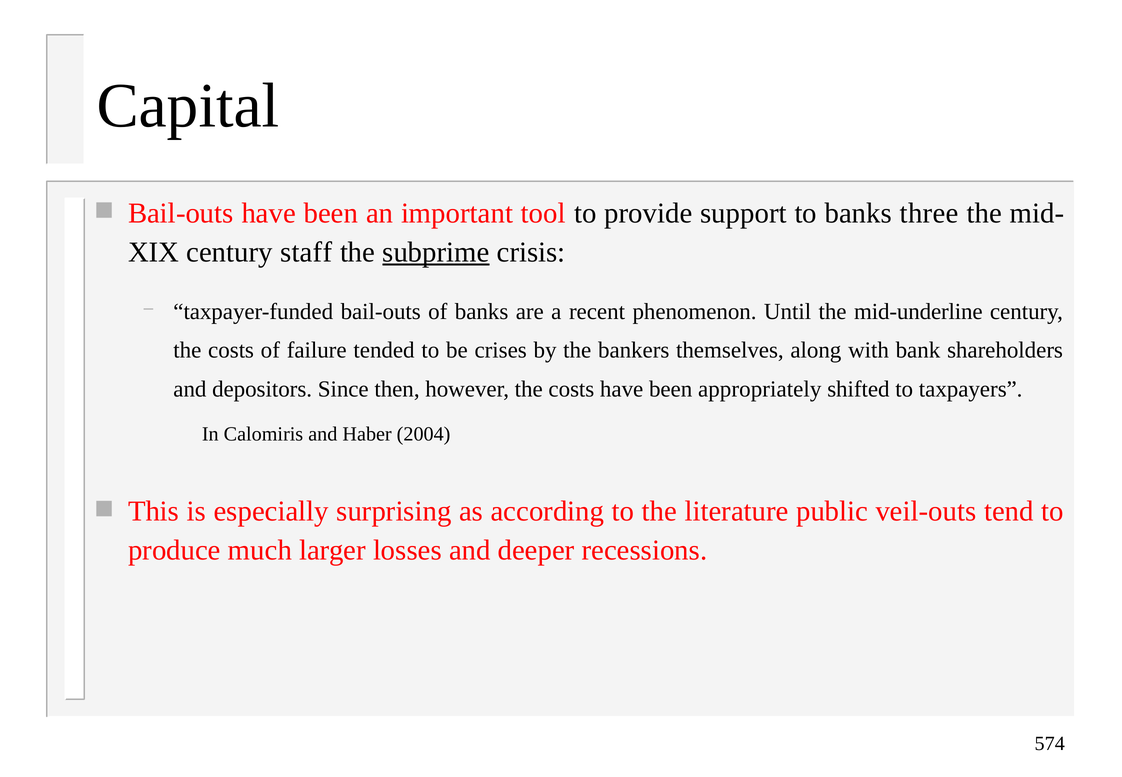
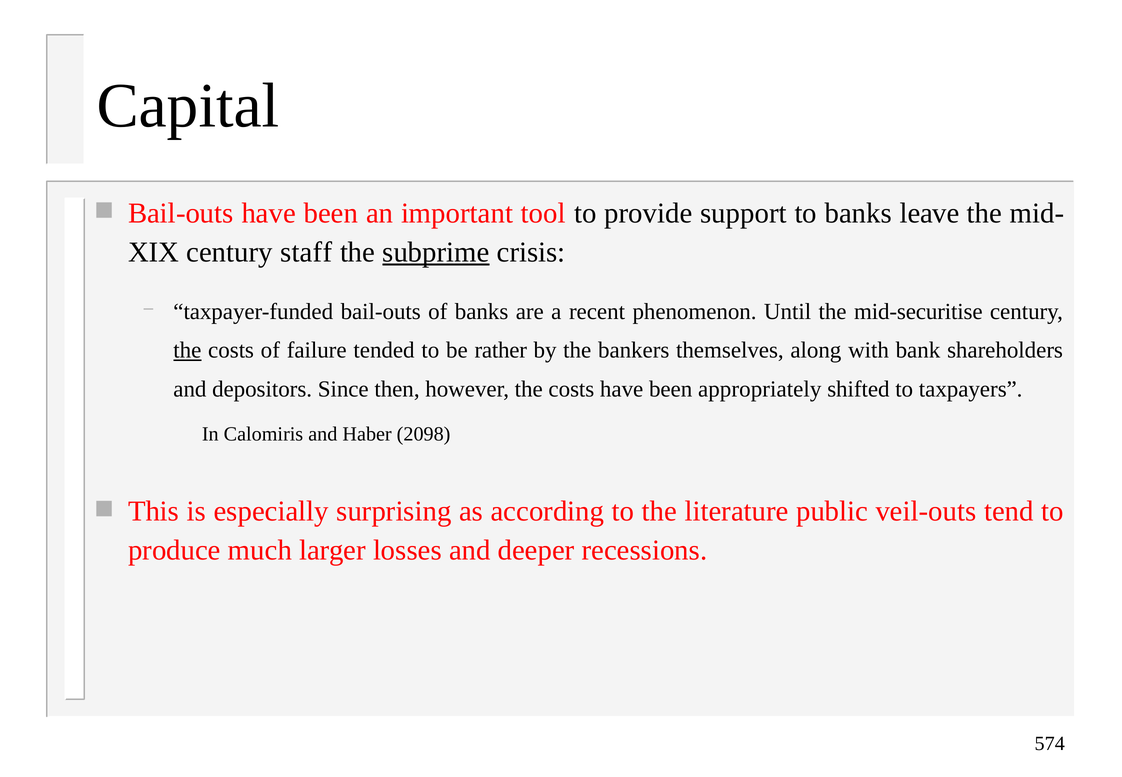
three: three -> leave (930, 213)
mid-underline: mid-underline -> mid-securitise (918, 311)
the underline: none -> present (187, 350)
crises: crises -> rather (501, 350)
2004: 2004 -> 2098 (424, 434)
